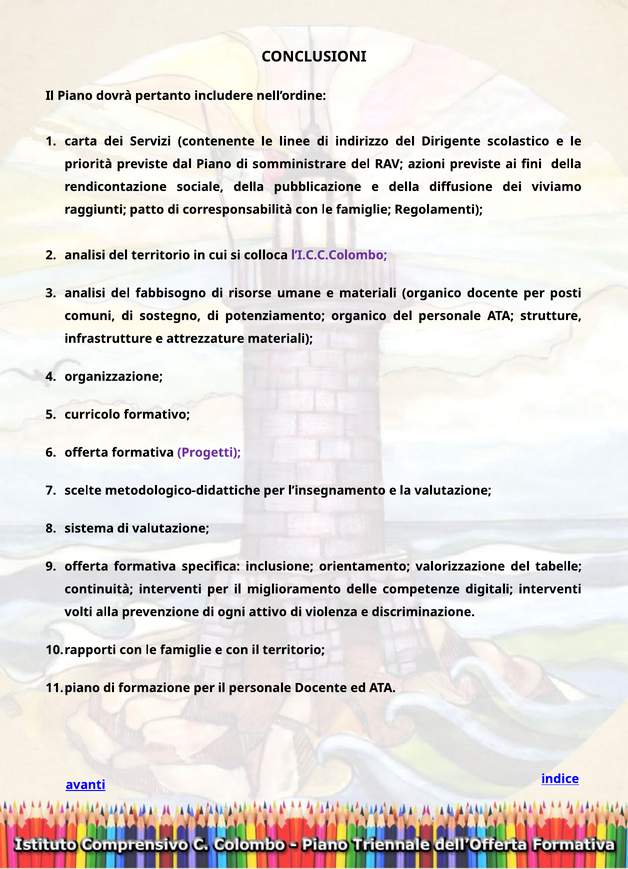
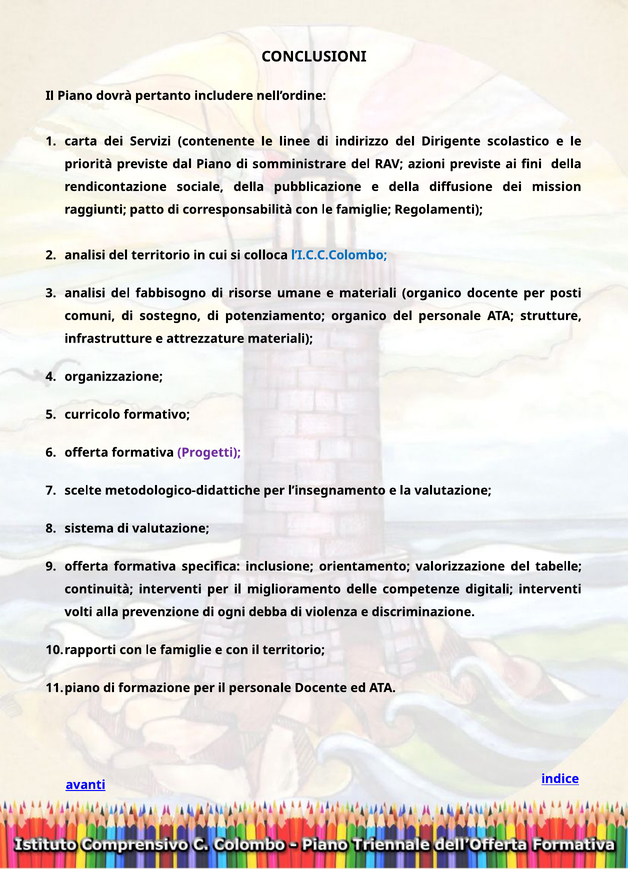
viviamo: viviamo -> mission (557, 187)
l’I.C.C.Colombo colour: purple -> blue (339, 255)
attivo: attivo -> debba (268, 612)
